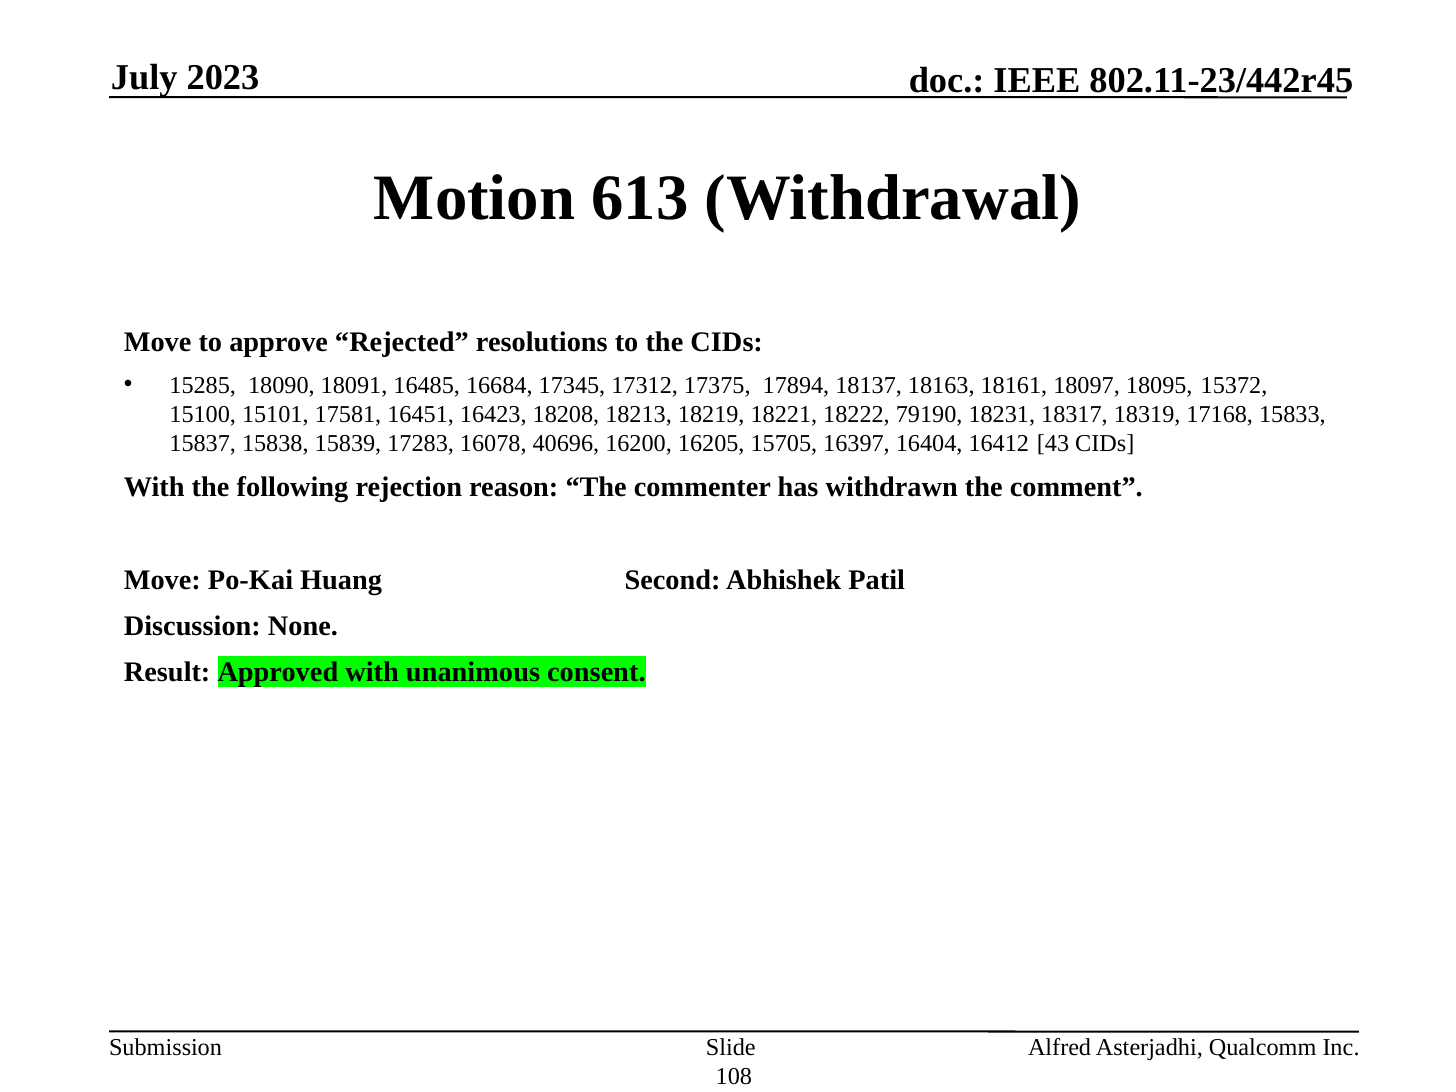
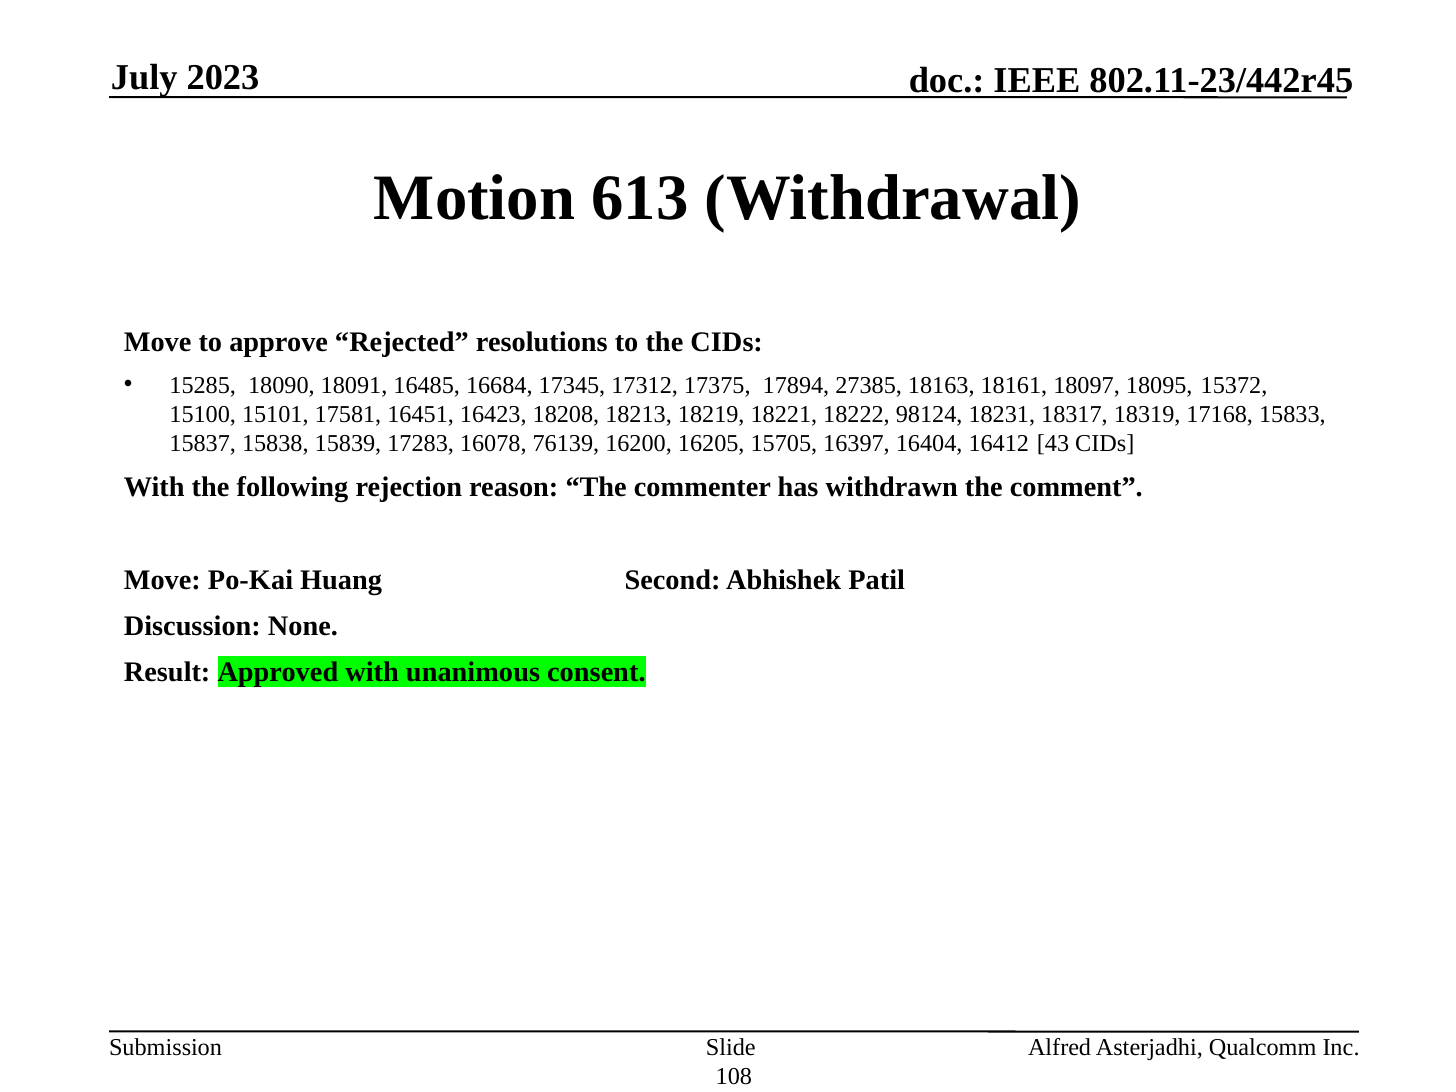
18137: 18137 -> 27385 (869, 385)
79190: 79190 -> 98124 (929, 414)
40696: 40696 -> 76139 (566, 443)
